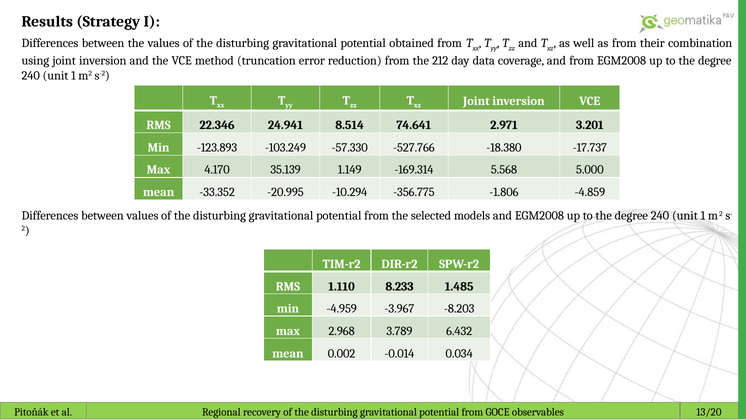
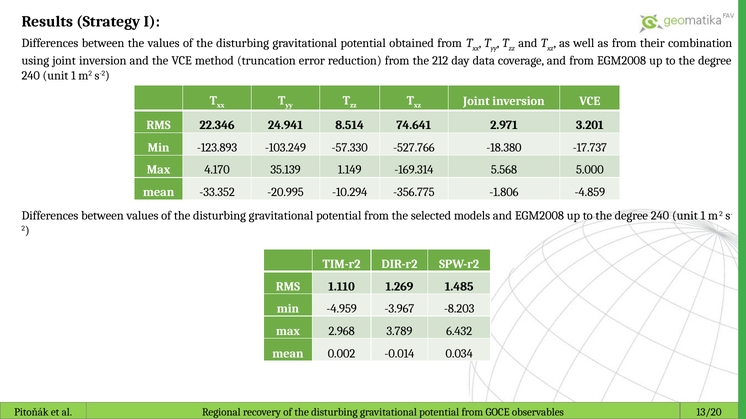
8.233: 8.233 -> 1.269 (399, 287)
